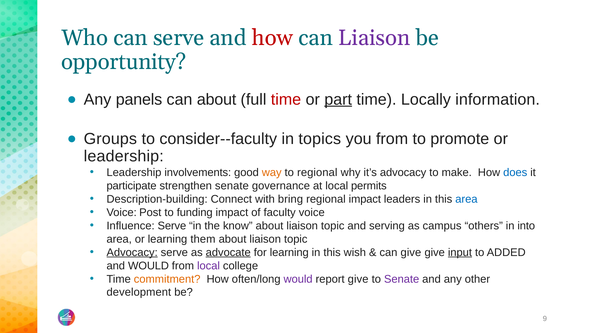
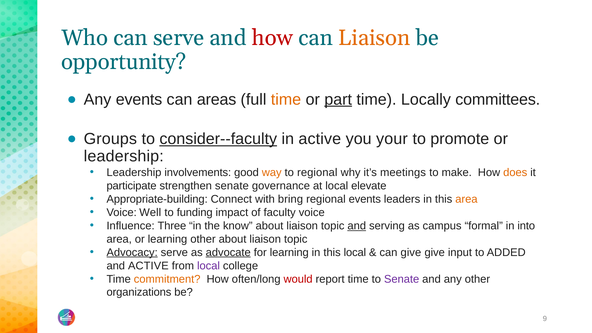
Liaison colour: purple -> orange (374, 38)
Any panels: panels -> events (139, 99)
can about: about -> areas (217, 99)
time colour: red -> orange (286, 99)
information: information -> committees (498, 99)
consider--faculty underline: none -> present (218, 139)
in topics: topics -> active (320, 139)
you from: from -> your (392, 139)
it’s advocacy: advocacy -> meetings (403, 172)
does colour: blue -> orange (515, 172)
permits: permits -> elevate (369, 186)
Description-building: Description-building -> Appropriate-building (157, 199)
regional impact: impact -> events (365, 199)
area colour: blue -> orange (466, 199)
Post: Post -> Well (150, 212)
Influence Serve: Serve -> Three (172, 226)
and underline: none -> present (357, 226)
others: others -> formal (484, 226)
learning them: them -> other (203, 239)
this wish: wish -> local (355, 252)
input underline: present -> none (460, 252)
and WOULD: WOULD -> ACTIVE (148, 266)
would colour: purple -> red (298, 279)
report give: give -> time (358, 279)
development: development -> organizations (139, 292)
